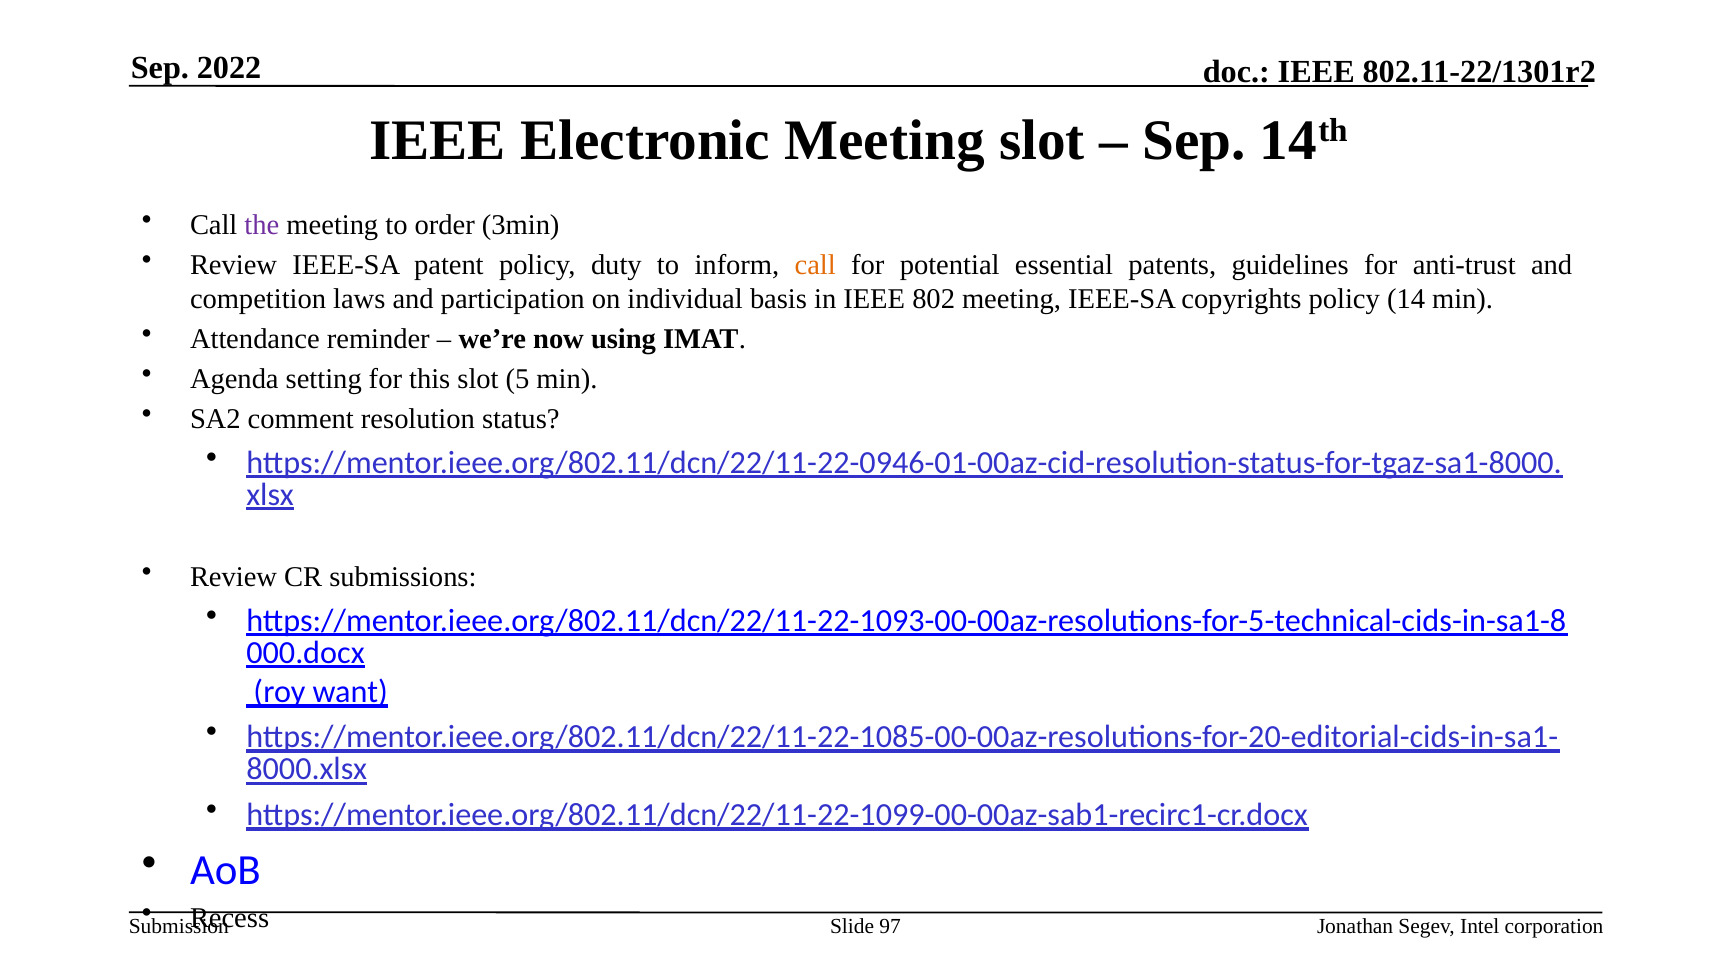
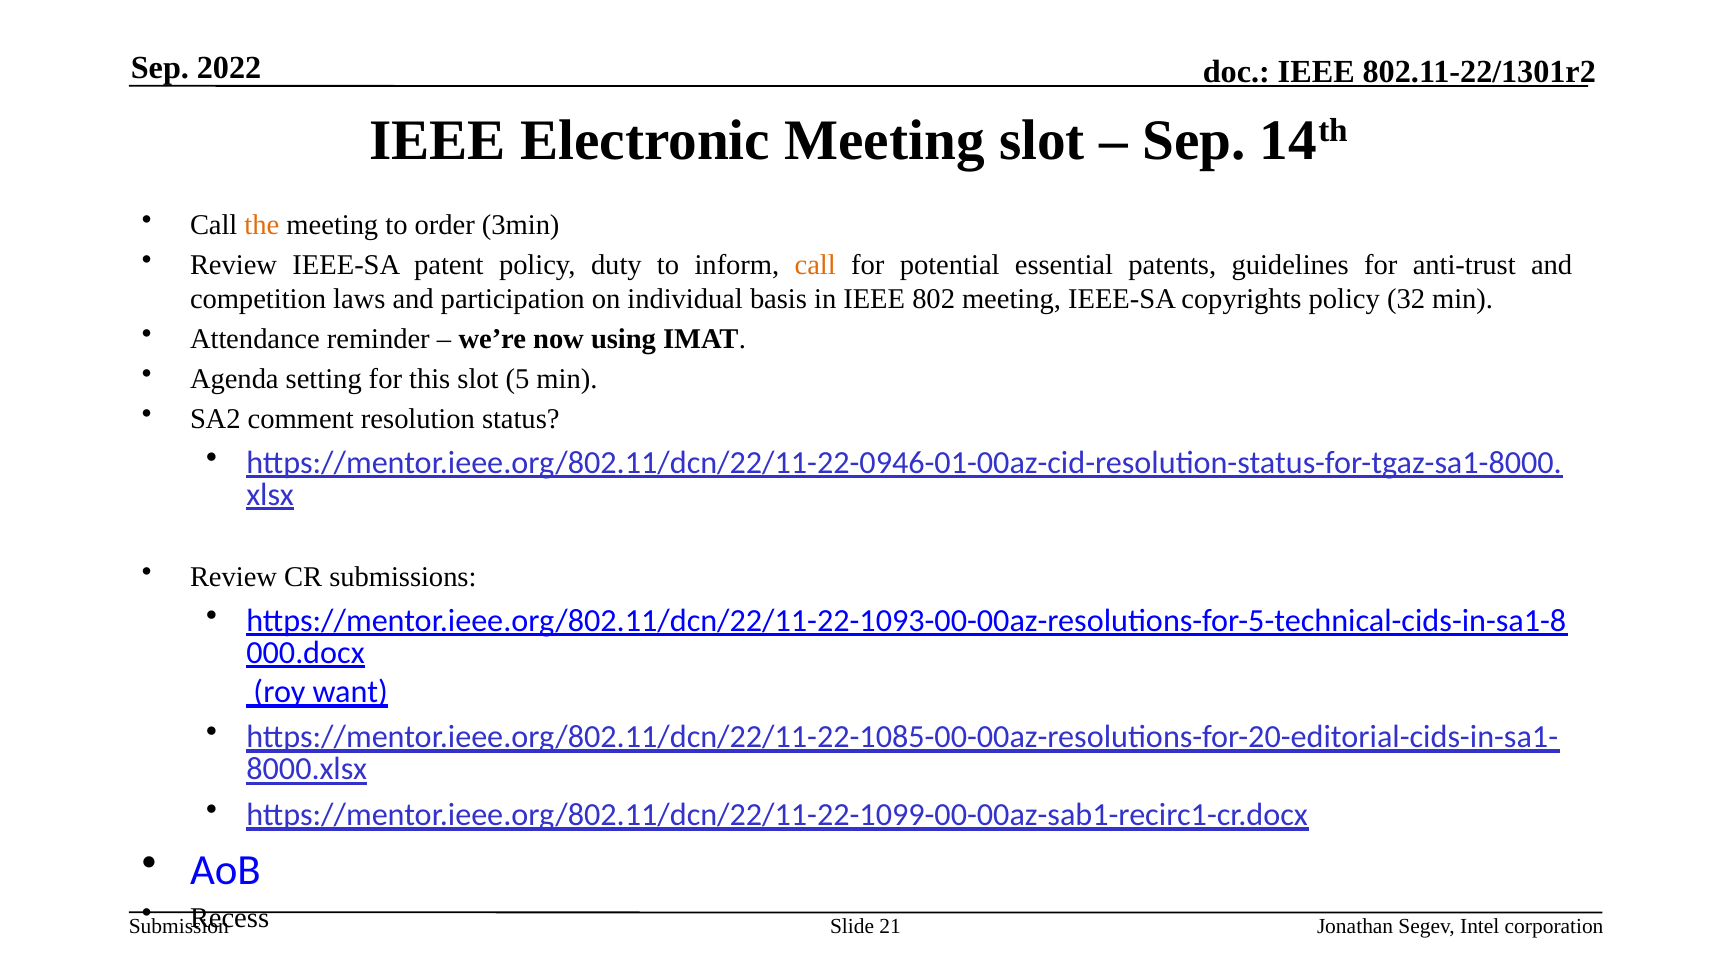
the colour: purple -> orange (262, 225)
14: 14 -> 32 (1406, 299)
97: 97 -> 21 (890, 926)
